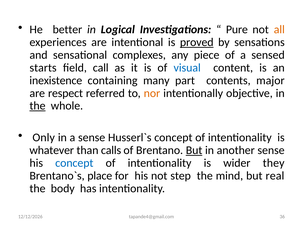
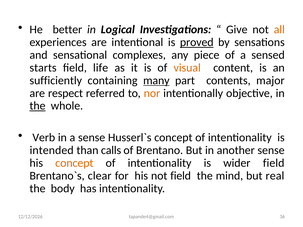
Pure: Pure -> Give (237, 30)
call: call -> life (101, 68)
visual colour: blue -> orange (187, 68)
inexistence: inexistence -> sufficiently (56, 81)
many underline: none -> present (156, 81)
Only: Only -> Verb (44, 138)
whatever: whatever -> intended (52, 150)
But underline: present -> none (194, 150)
concept colour: blue -> orange (74, 163)
wider they: they -> field (274, 163)
place: place -> clear (100, 176)
not step: step -> field (181, 176)
